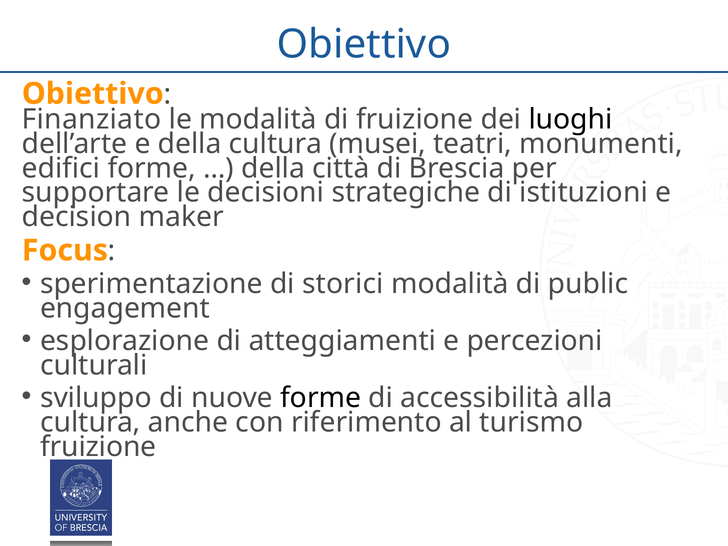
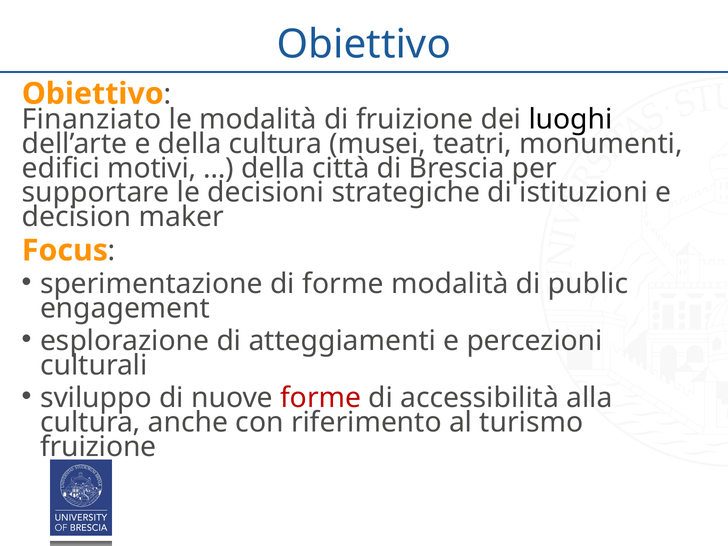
edifici forme: forme -> motivi (152, 168)
di storici: storici -> forme (343, 284)
forme colour: black -> red (321, 398)
